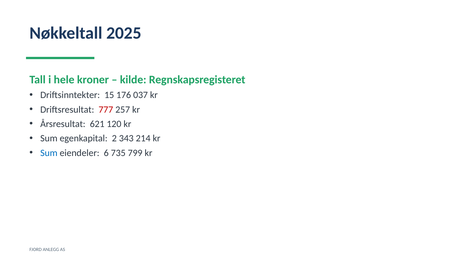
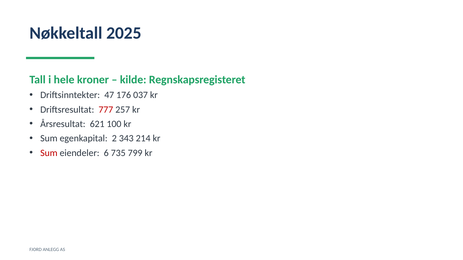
15: 15 -> 47 (109, 95)
120: 120 -> 100 (114, 124)
Sum colour: blue -> red (49, 153)
